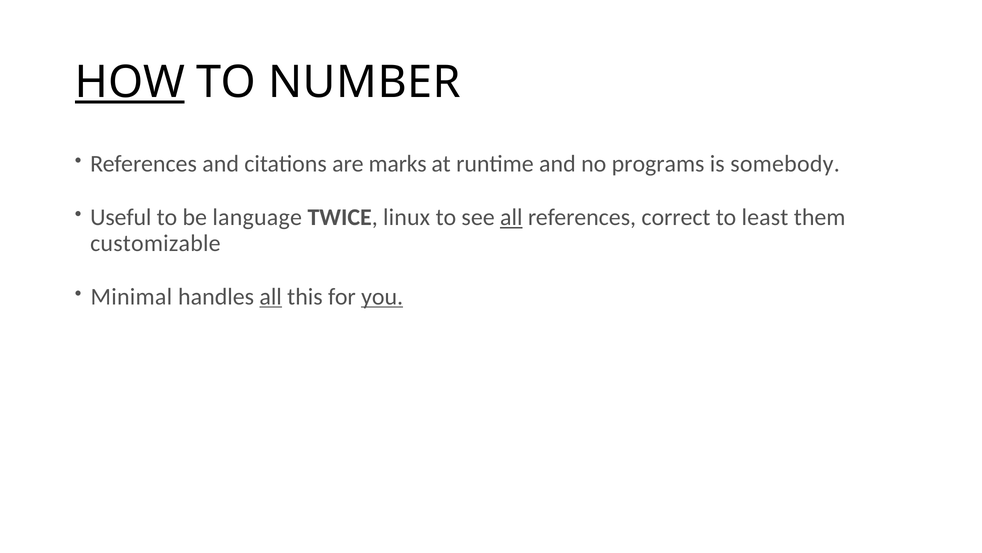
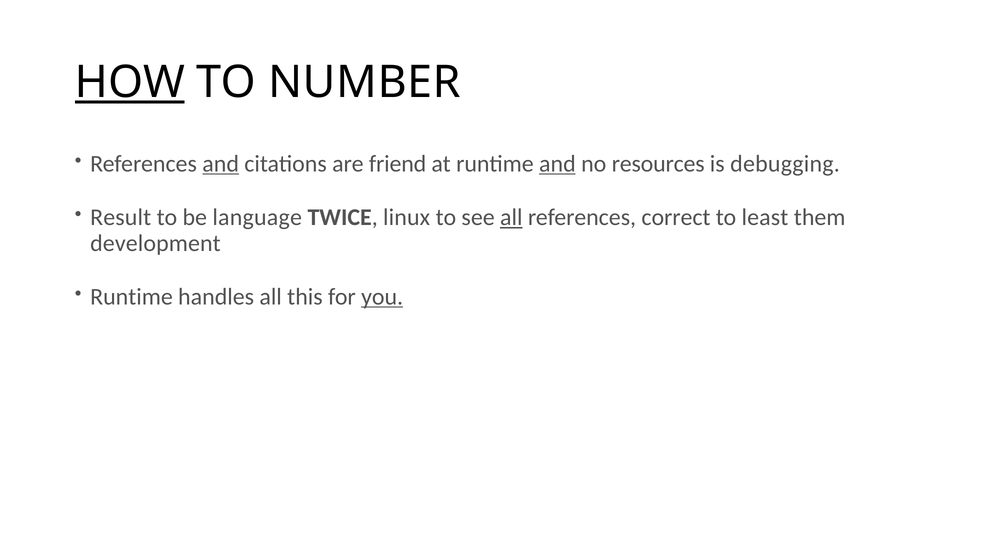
and underline: none -> present (221, 164)
marks: marks -> friend (398, 164)
and underline: none -> present (557, 164)
programs: programs -> resources (658, 164)
somebody: somebody -> debugging (785, 164)
Useful: Useful -> Result (121, 217)
customizable: customizable -> development (155, 243)
Minimal: Minimal -> Runtime (131, 296)
all underline: present -> none (271, 296)
